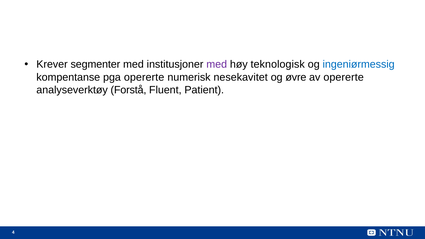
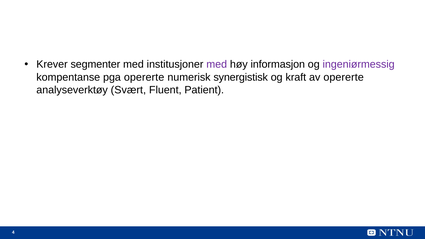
teknologisk: teknologisk -> informasjon (278, 64)
ingeniørmessig colour: blue -> purple (359, 64)
nesekavitet: nesekavitet -> synergistisk (241, 77)
øvre: øvre -> kraft (296, 77)
Forstå: Forstå -> Svært (128, 90)
